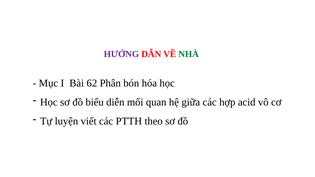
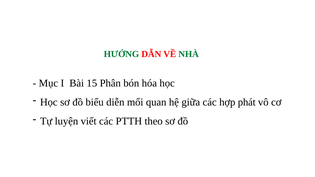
HƯỚNG colour: purple -> green (121, 54)
62: 62 -> 15 (92, 83)
acid: acid -> phát (247, 102)
